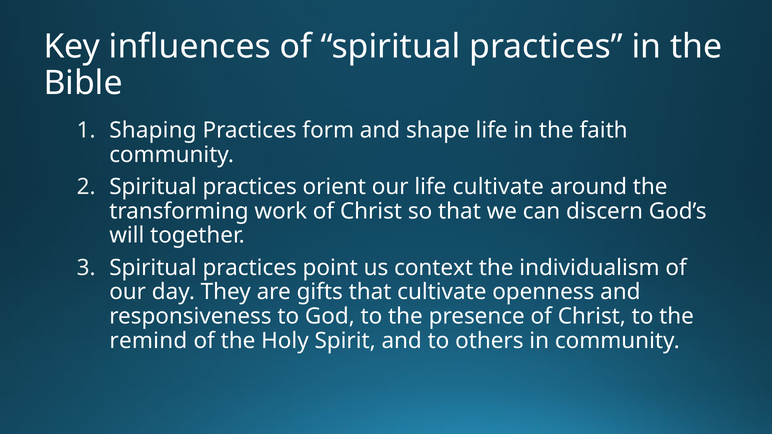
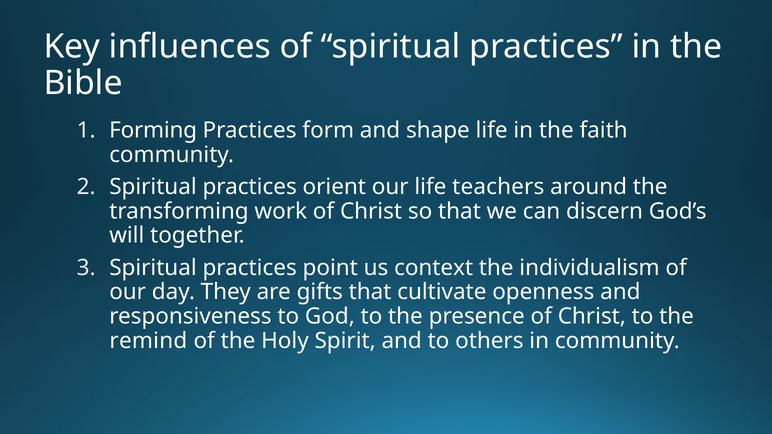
Shaping: Shaping -> Forming (153, 130)
life cultivate: cultivate -> teachers (498, 187)
